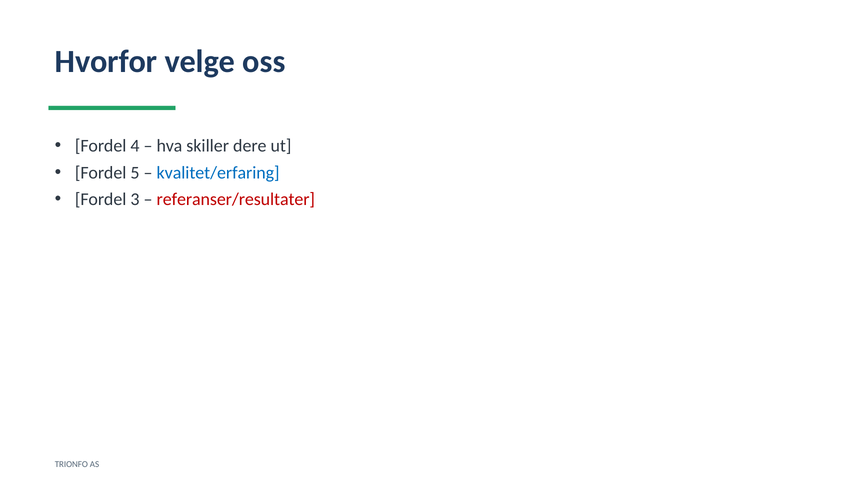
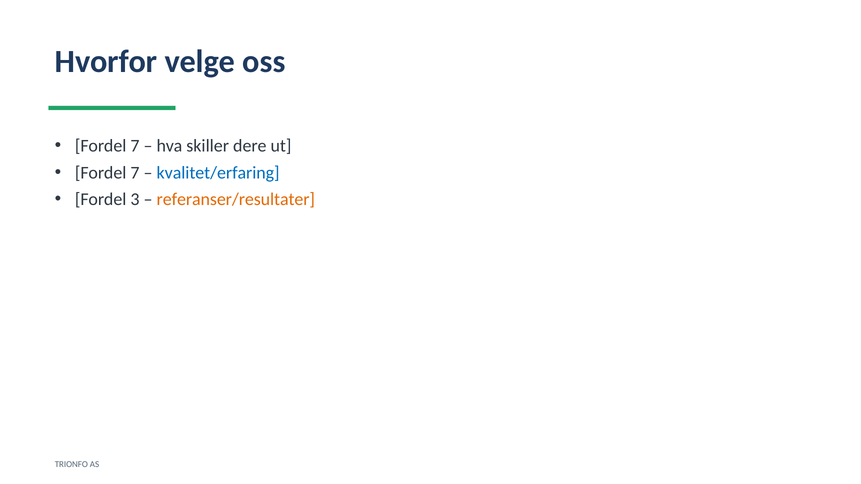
4: 4 -> 7 (135, 146)
5: 5 -> 7 (135, 173)
referanser/resultater colour: red -> orange (236, 200)
